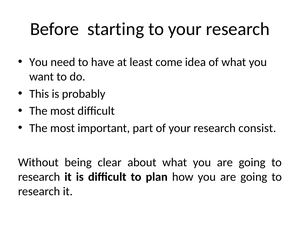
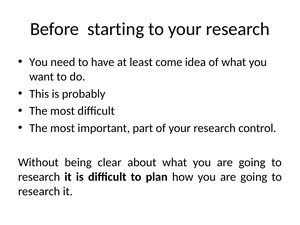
consist: consist -> control (257, 128)
